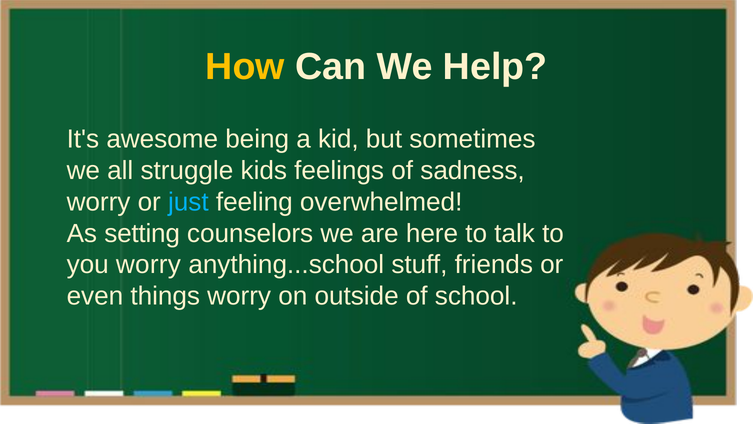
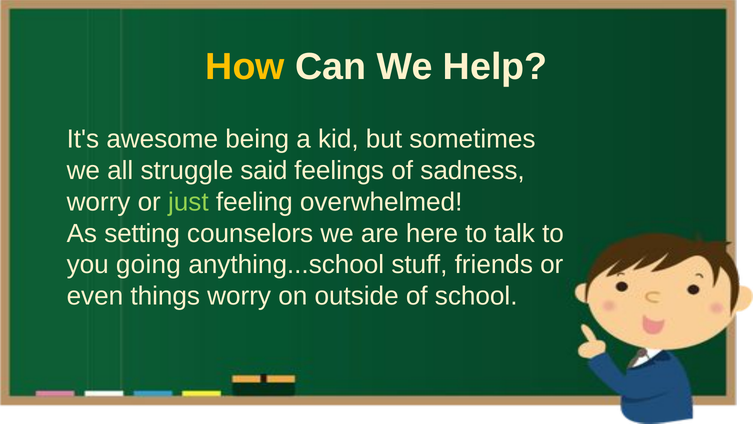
kids: kids -> said (264, 170)
just colour: light blue -> light green (188, 202)
you worry: worry -> going (148, 265)
